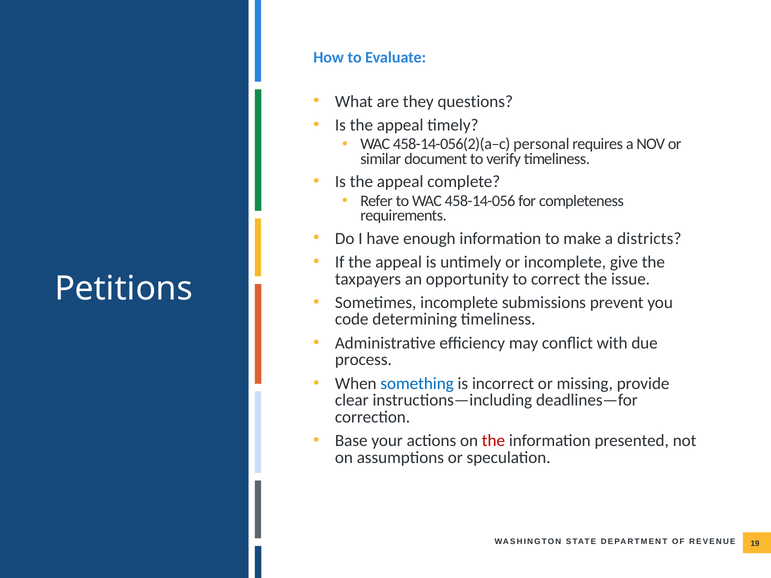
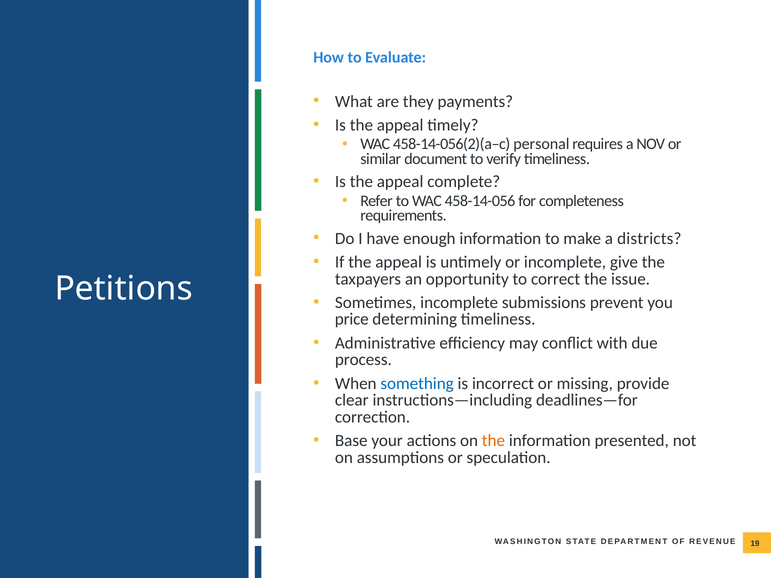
questions: questions -> payments (475, 101)
code: code -> price (352, 319)
the colour: red -> orange (493, 441)
